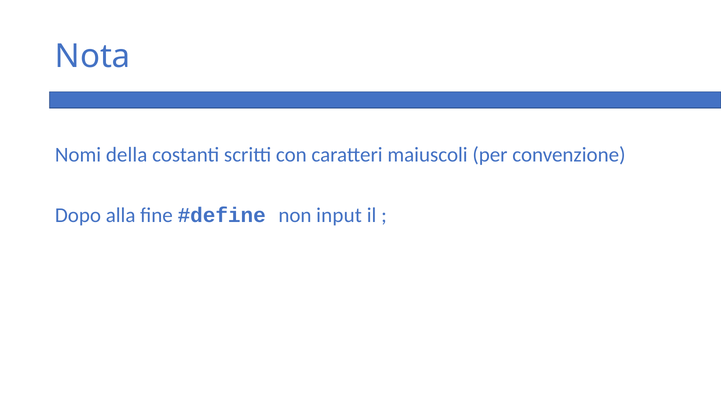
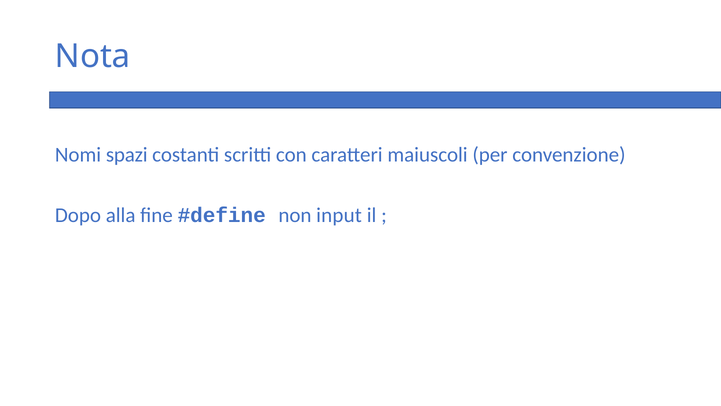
della: della -> spazi (127, 155)
